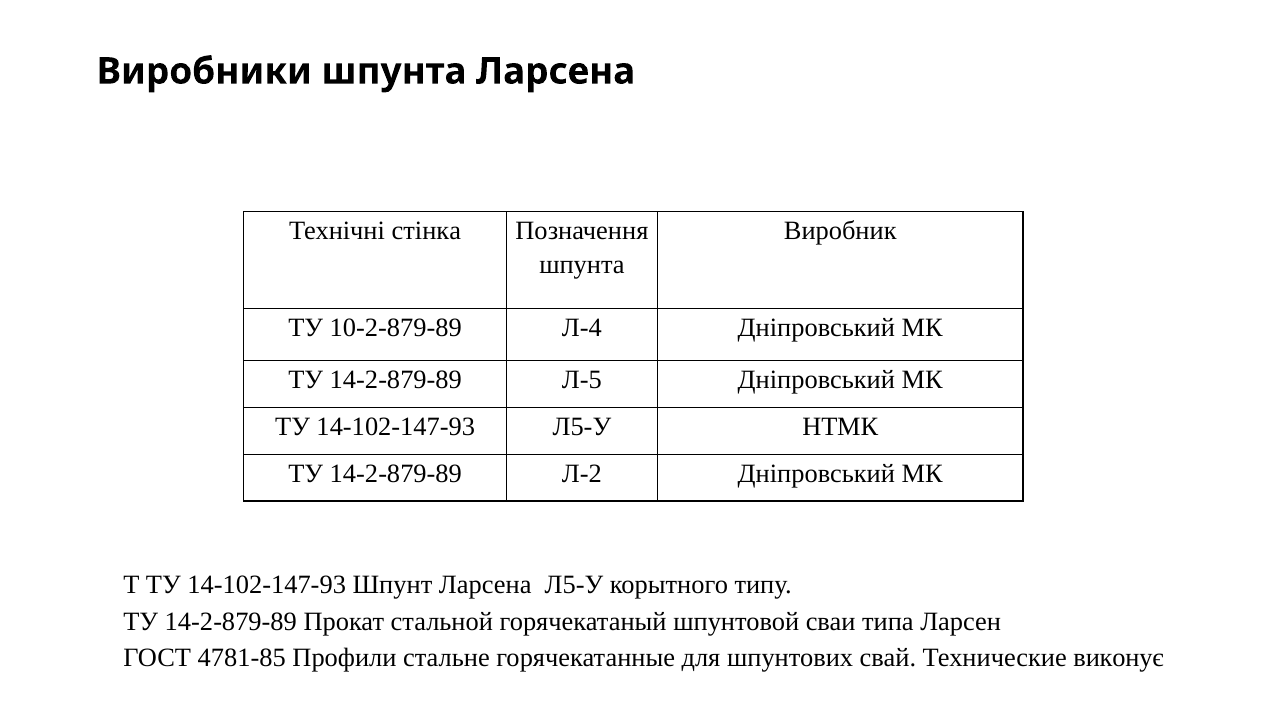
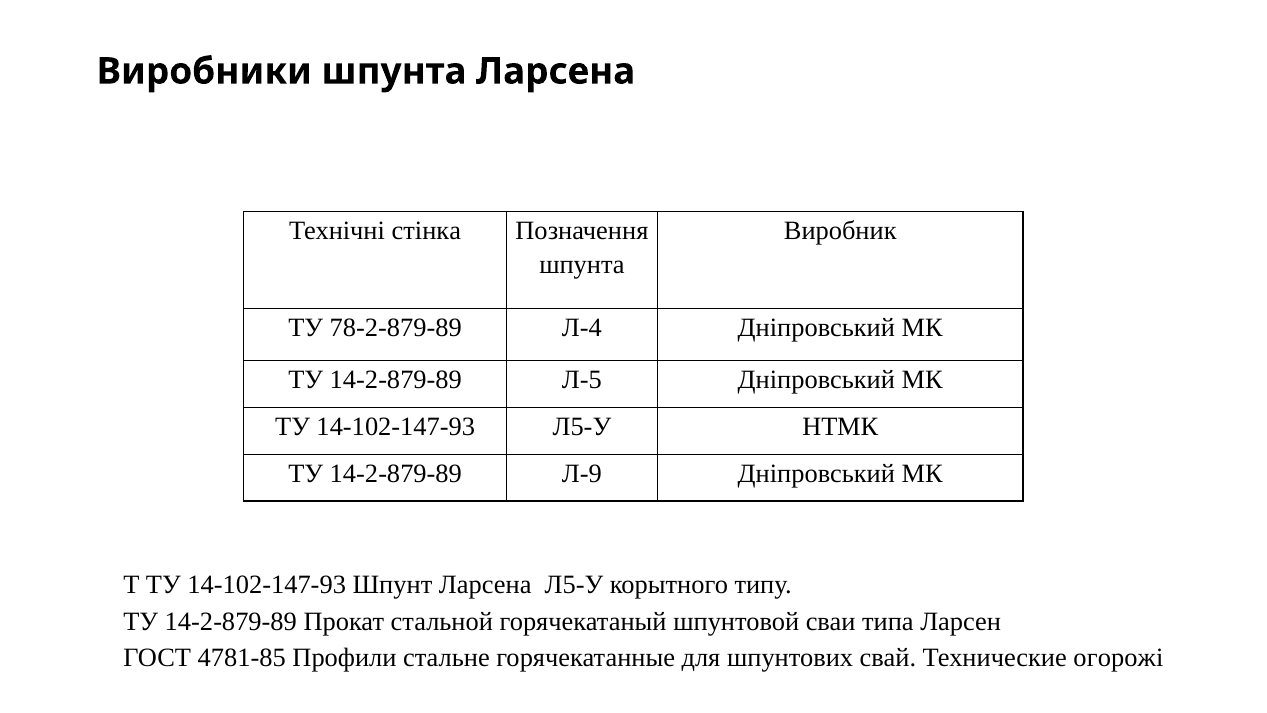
10-2-879-89: 10-2-879-89 -> 78-2-879-89 (396, 328)
Л-2: Л-2 -> Л-9 (582, 473)
виконує: виконує -> огорожі (1118, 658)
